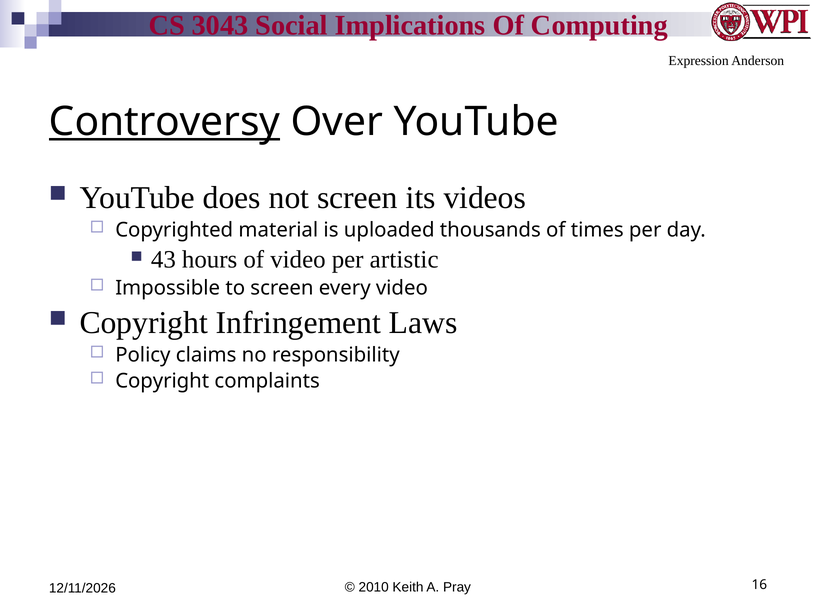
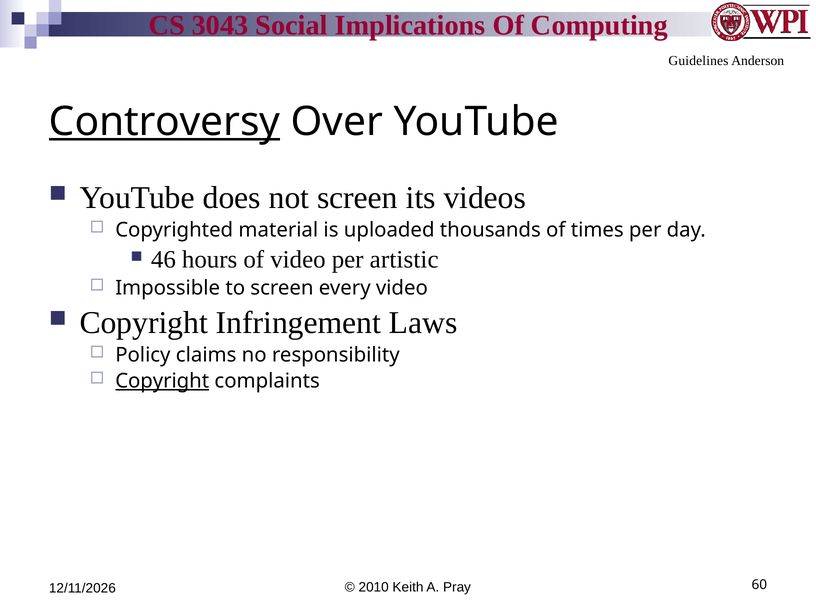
Expression: Expression -> Guidelines (699, 61)
43: 43 -> 46 (163, 260)
Copyright underline: none -> present (162, 381)
16: 16 -> 60 (759, 585)
